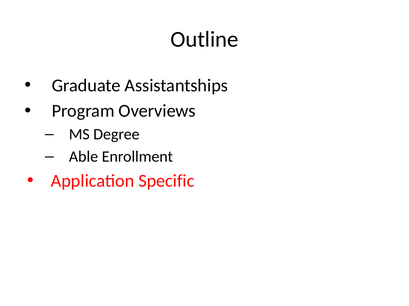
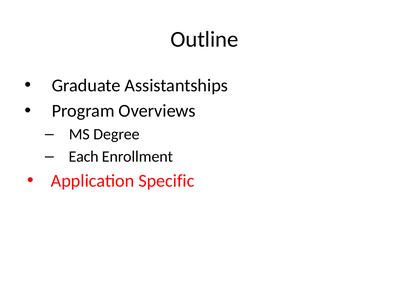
Able: Able -> Each (84, 157)
